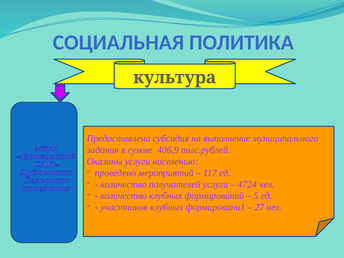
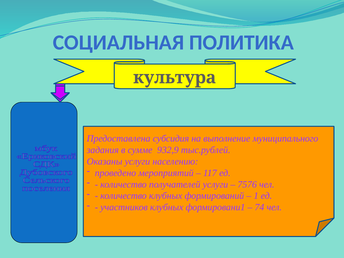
406,9: 406,9 -> 932,9 (168, 150)
4724: 4724 -> 7576 (247, 184)
5: 5 -> 1 (256, 196)
27: 27 -> 74 (259, 207)
